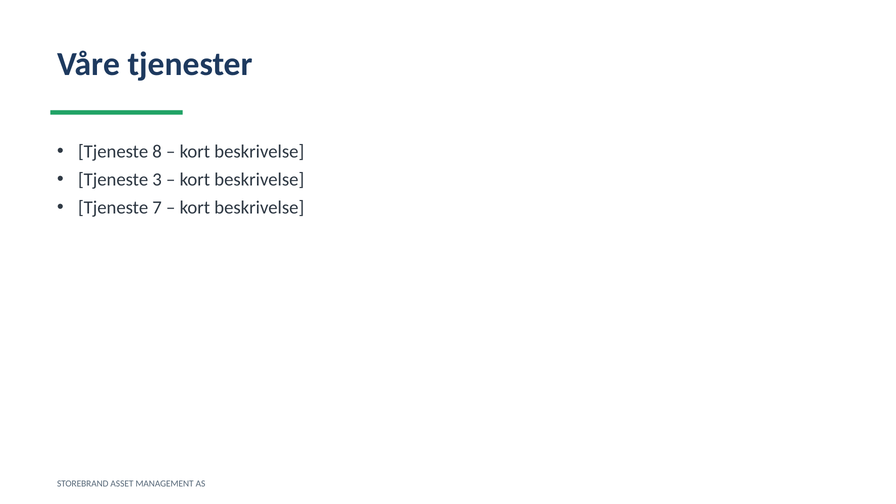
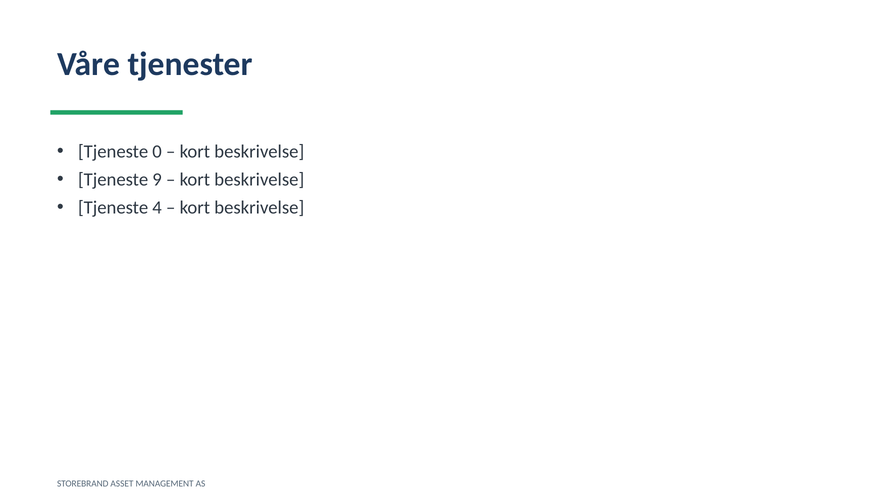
8: 8 -> 0 (157, 152)
3: 3 -> 9 (157, 180)
7: 7 -> 4 (157, 208)
